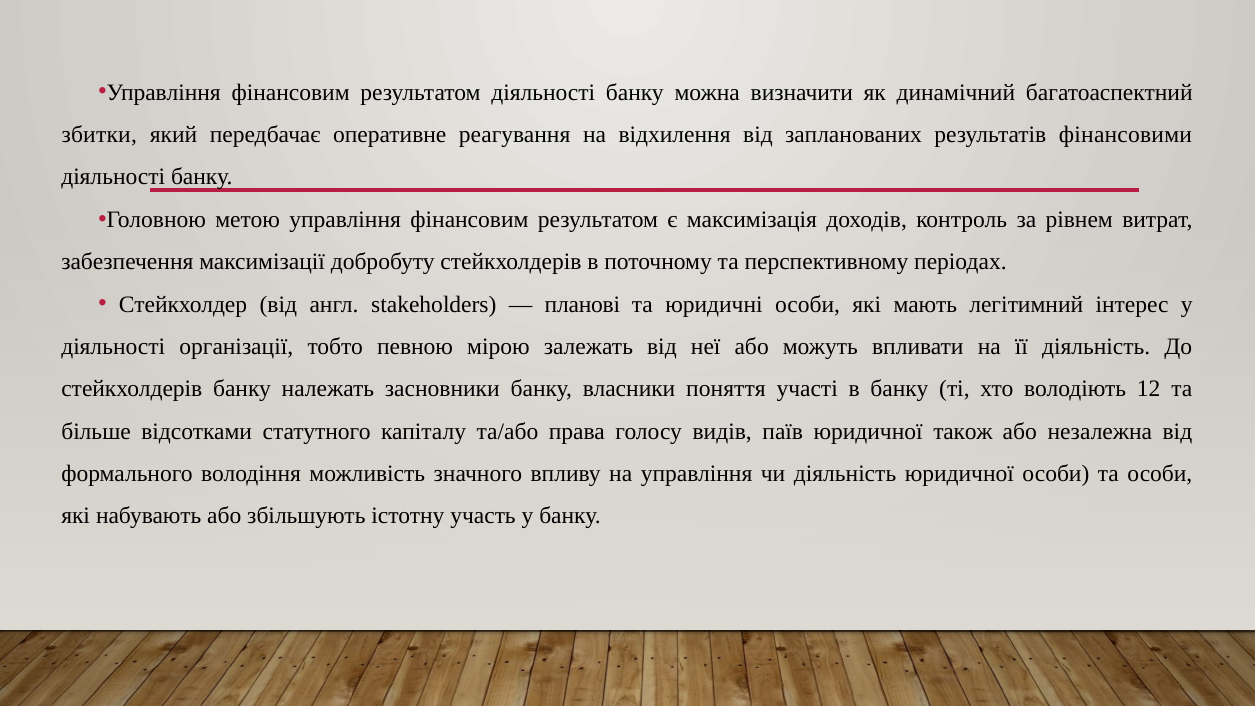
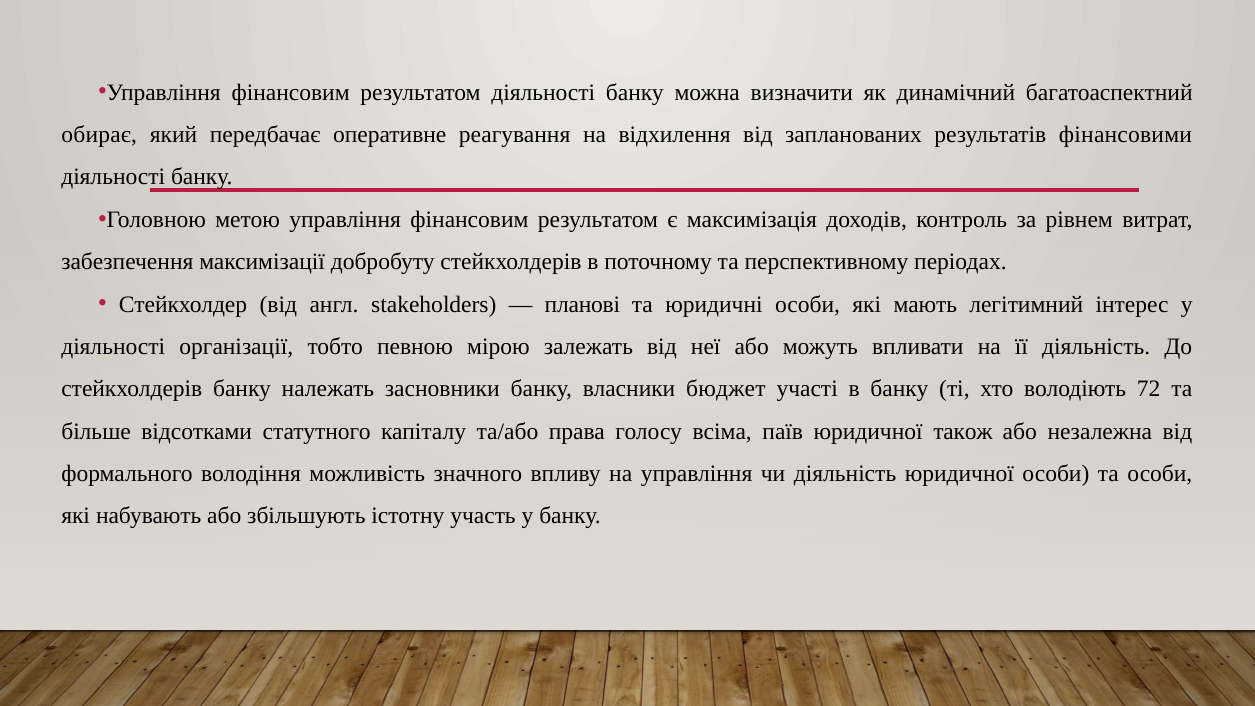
збитки: збитки -> обирає (99, 135)
поняття: поняття -> бюджет (726, 389)
12: 12 -> 72 (1149, 389)
видів: видів -> всіма (722, 431)
